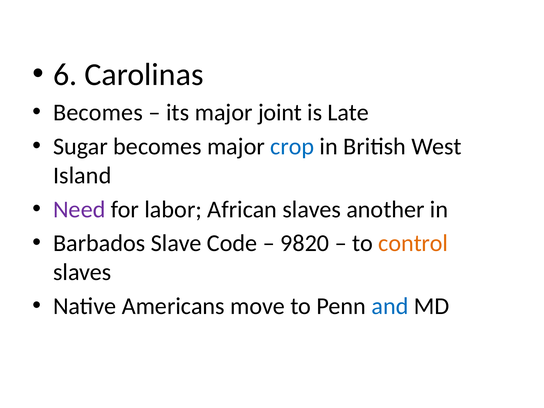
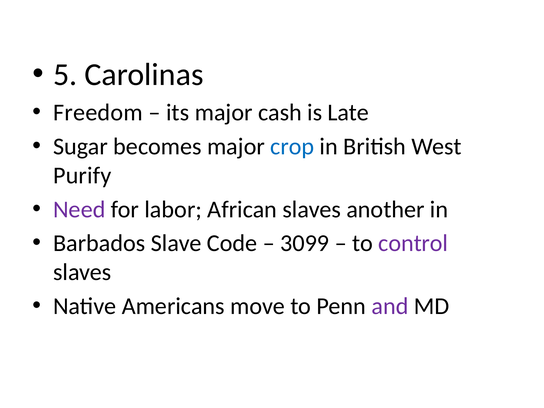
6: 6 -> 5 (65, 75)
Becomes: Becomes -> Freedom (98, 113)
joint: joint -> cash (280, 113)
Island: Island -> Purify (82, 175)
9820: 9820 -> 3099 (305, 243)
control colour: orange -> purple (413, 243)
and colour: blue -> purple (390, 306)
